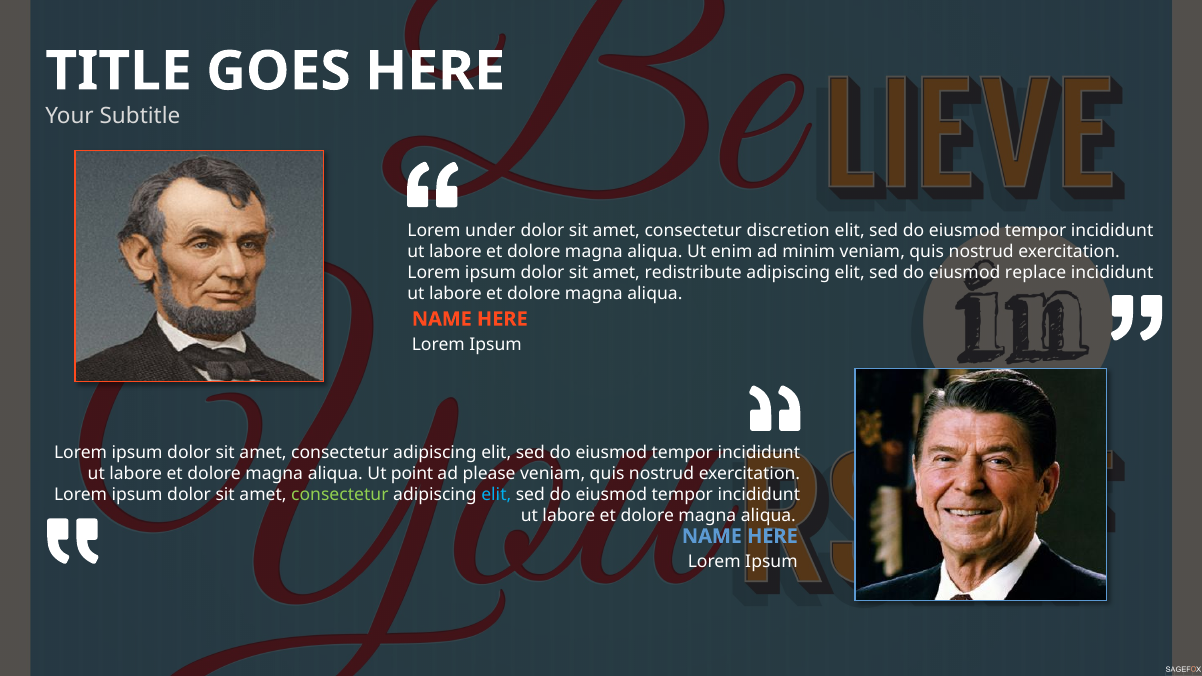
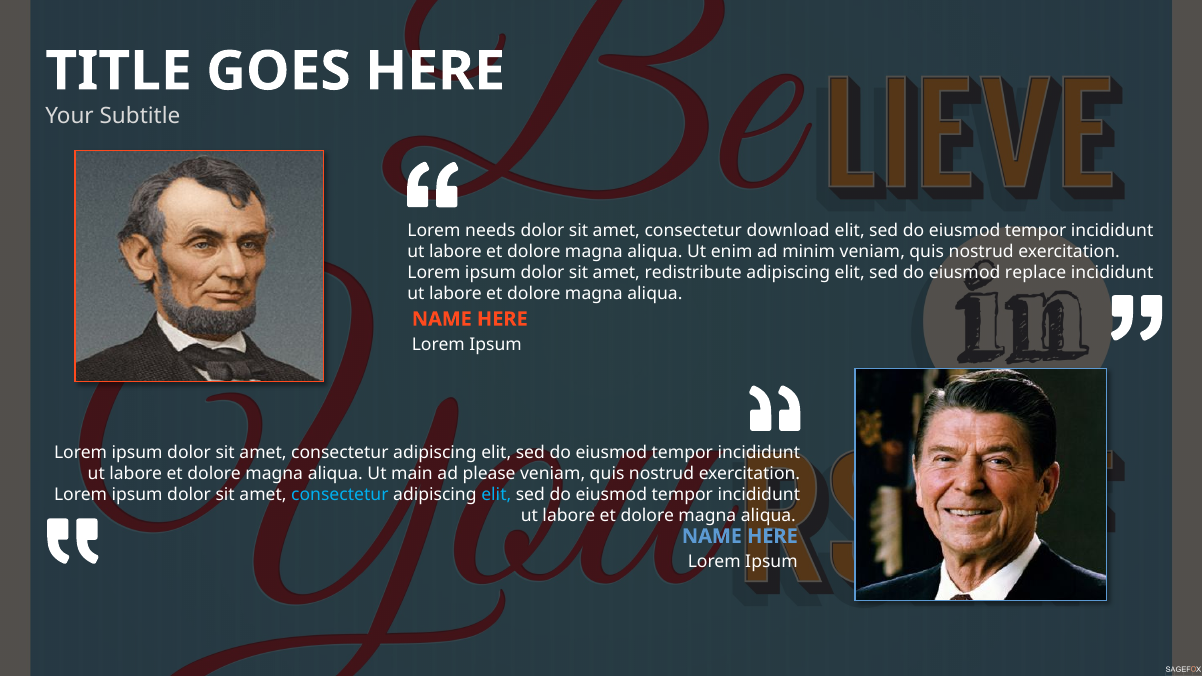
under: under -> needs (490, 231)
discretion: discretion -> download (788, 231)
point: point -> main (412, 474)
consectetur colour: light green -> light blue (340, 495)
